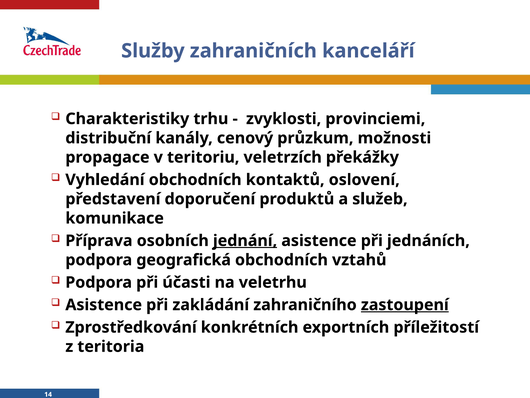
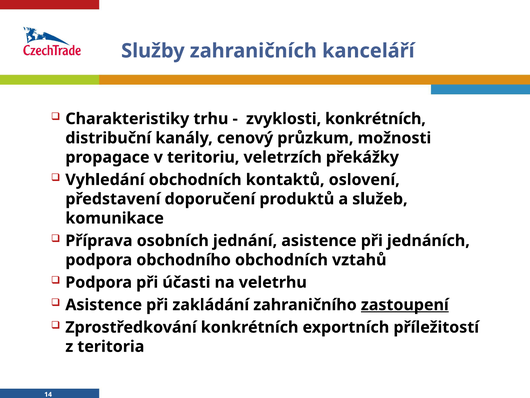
zvyklosti provinciemi: provinciemi -> konkrétních (375, 119)
jednání underline: present -> none (245, 240)
geografická: geografická -> obchodního (184, 260)
